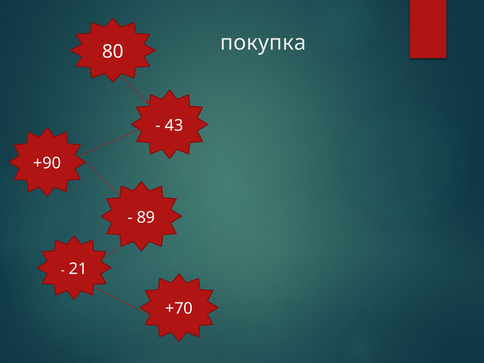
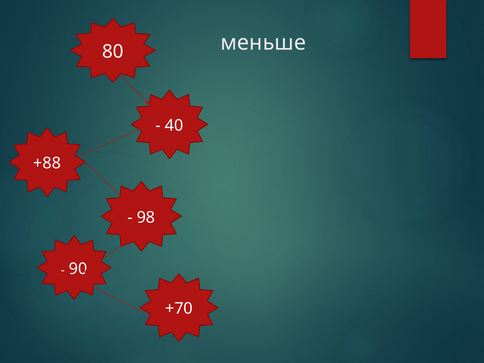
покупка: покупка -> меньше (263, 43)
43: 43 -> 40 (174, 125)
+90: +90 -> +88 (47, 163)
89: 89 -> 98 (146, 217)
21: 21 -> 90 (78, 269)
